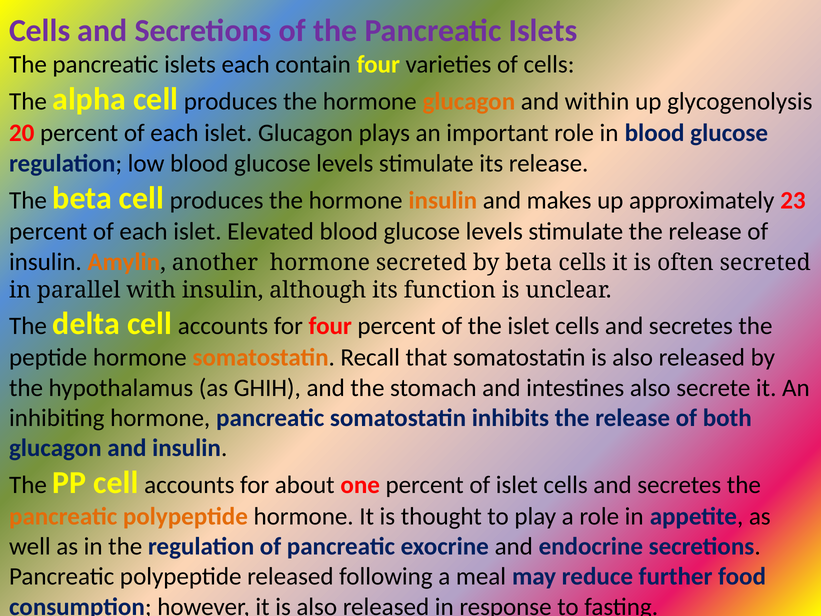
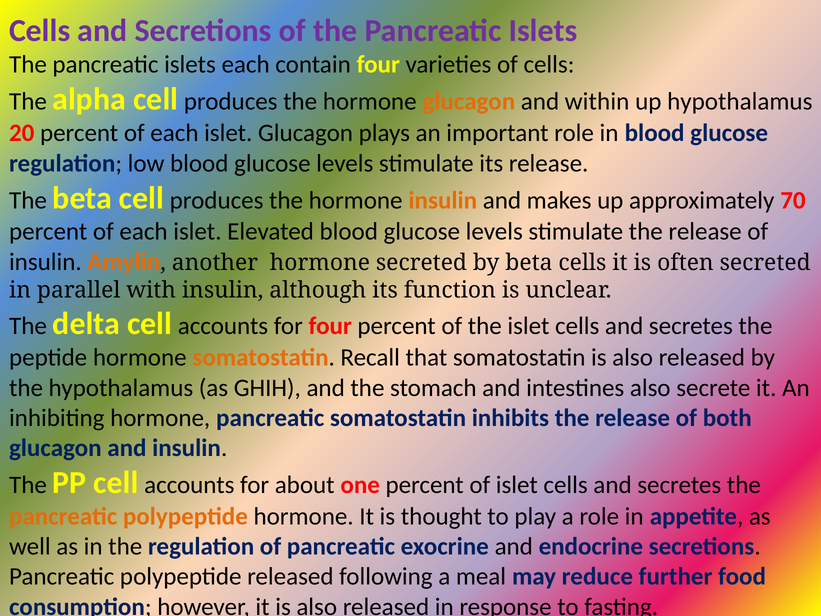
up glycogenolysis: glycogenolysis -> hypothalamus (740, 102)
23: 23 -> 70 (793, 200)
